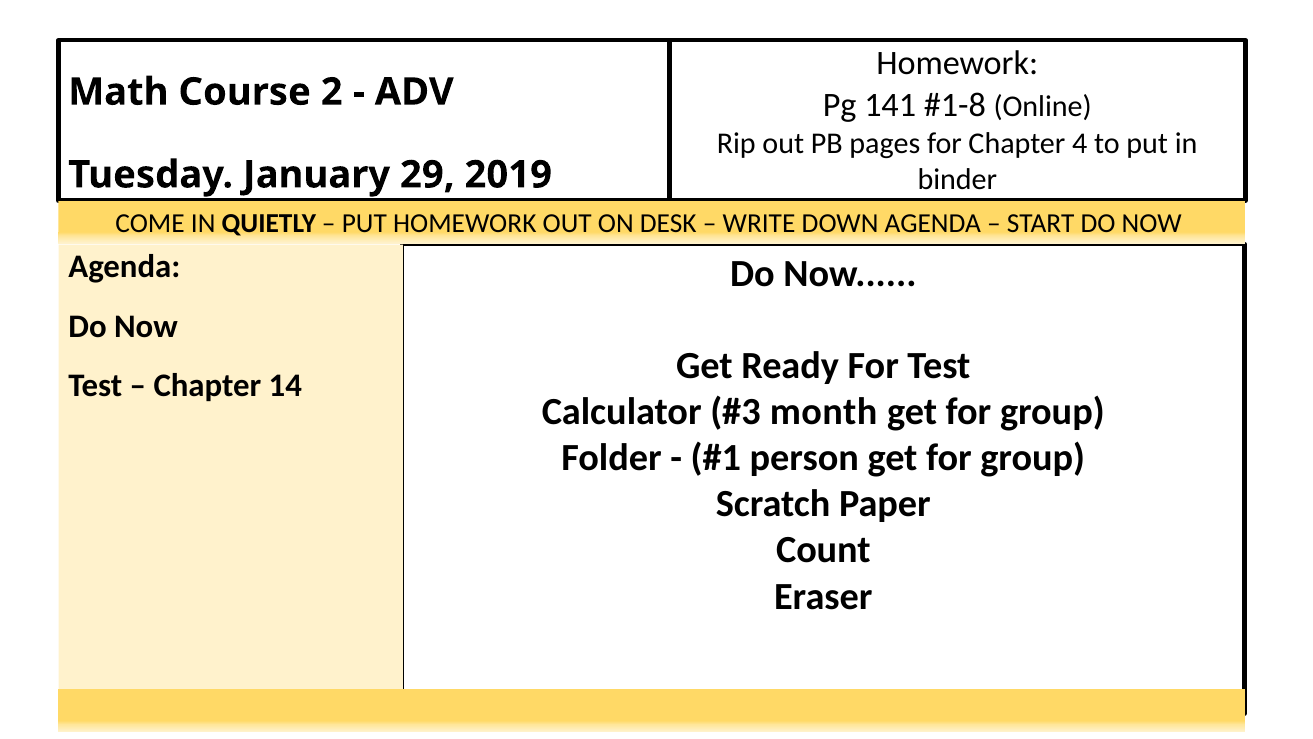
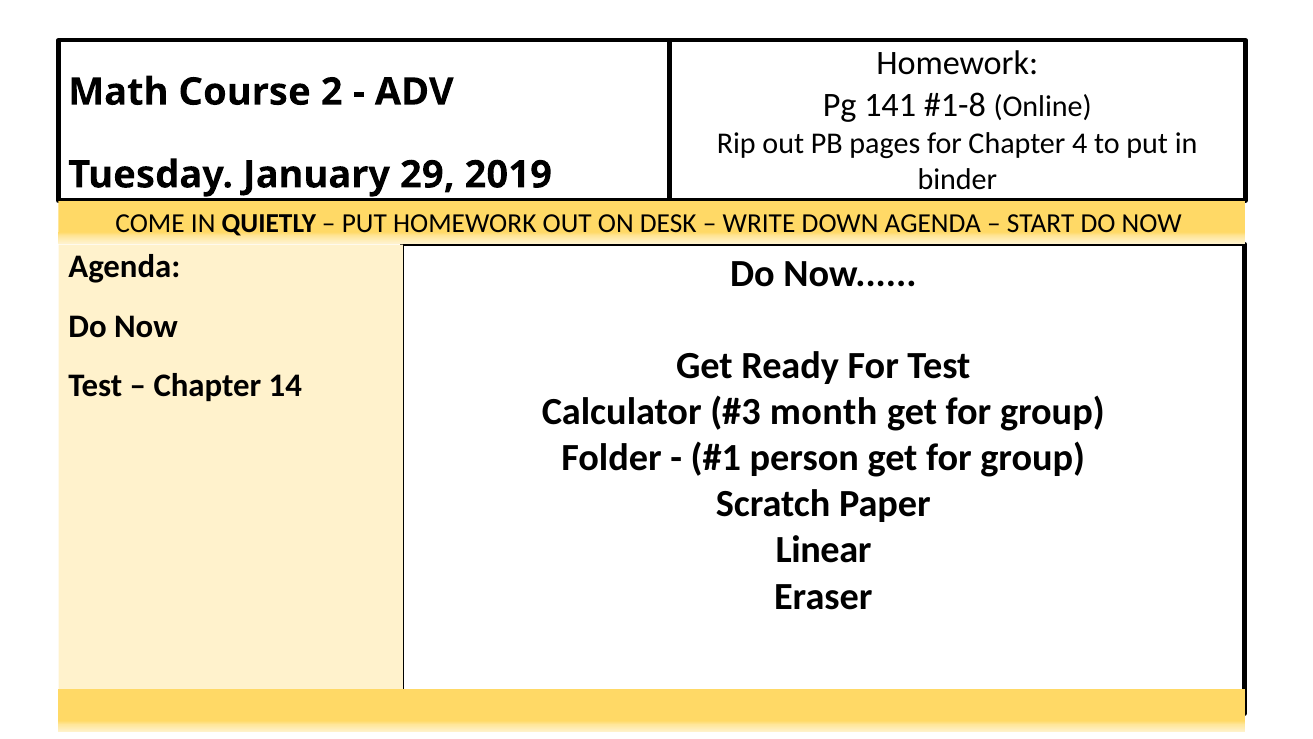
Count: Count -> Linear (824, 550)
